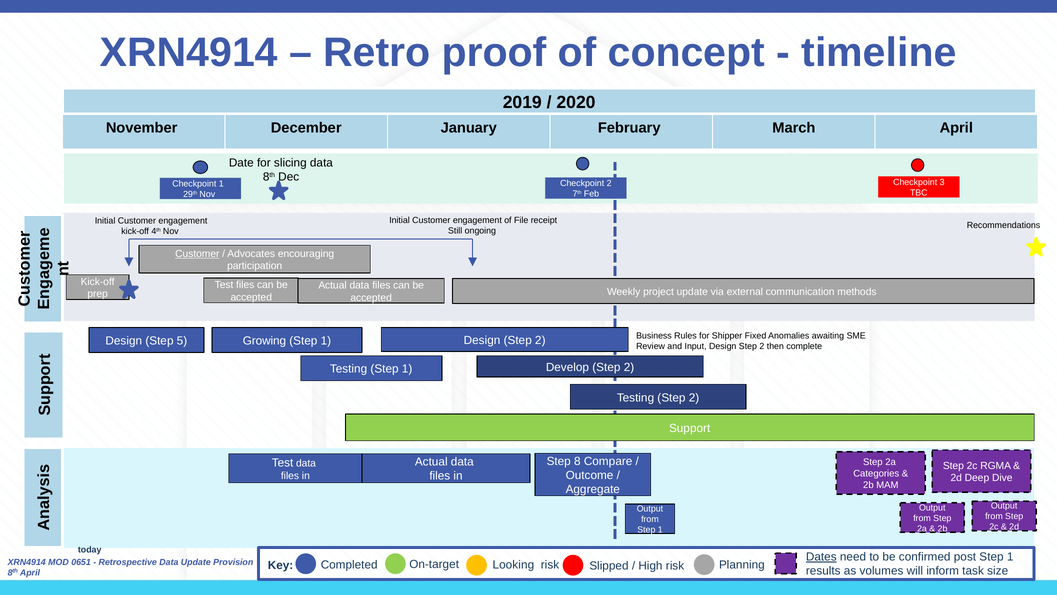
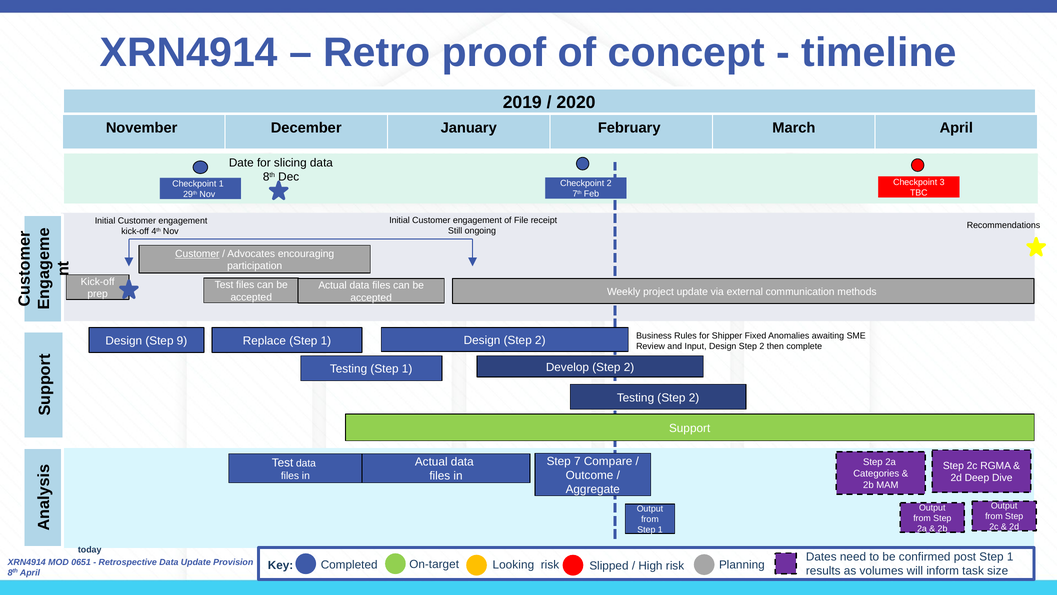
5: 5 -> 9 (182, 341)
Growing: Growing -> Replace (264, 341)
8: 8 -> 7 (577, 461)
Dates underline: present -> none (821, 556)
